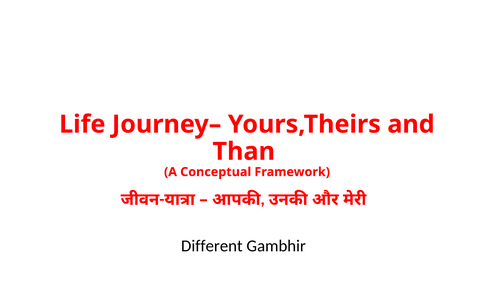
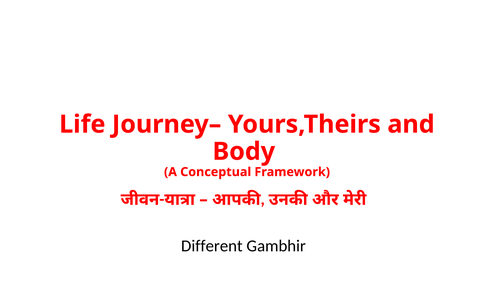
Than: Than -> Body (244, 151)
